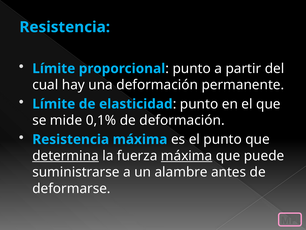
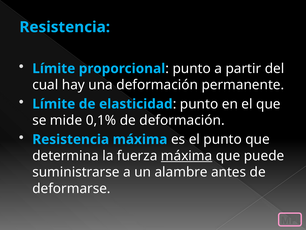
determina underline: present -> none (66, 155)
